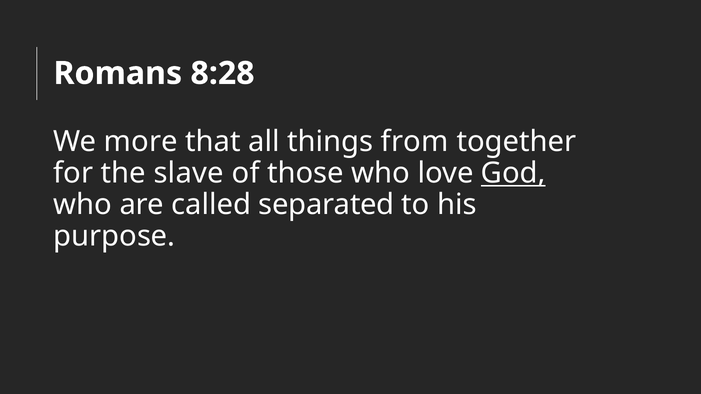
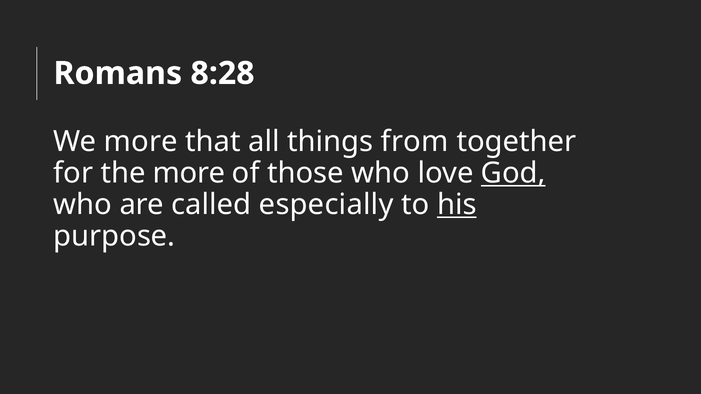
the slave: slave -> more (189, 173)
separated: separated -> especially (326, 205)
his underline: none -> present (457, 205)
